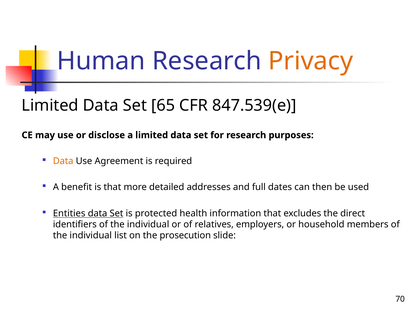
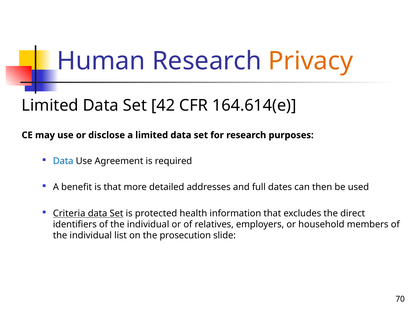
65: 65 -> 42 (163, 105)
847.539(e: 847.539(e -> 164.614(e (254, 105)
Data colour: orange -> blue (63, 161)
Entities: Entities -> Criteria (69, 213)
